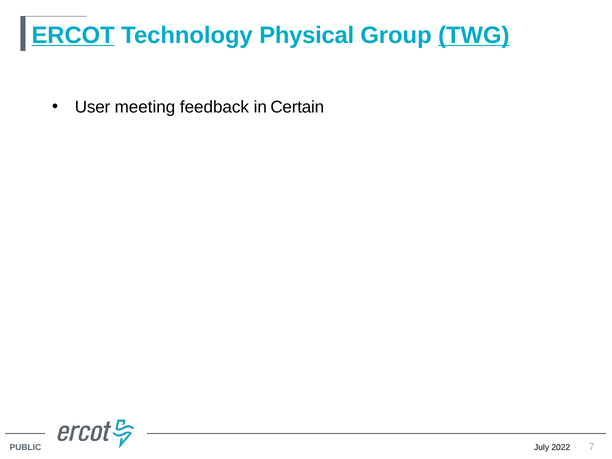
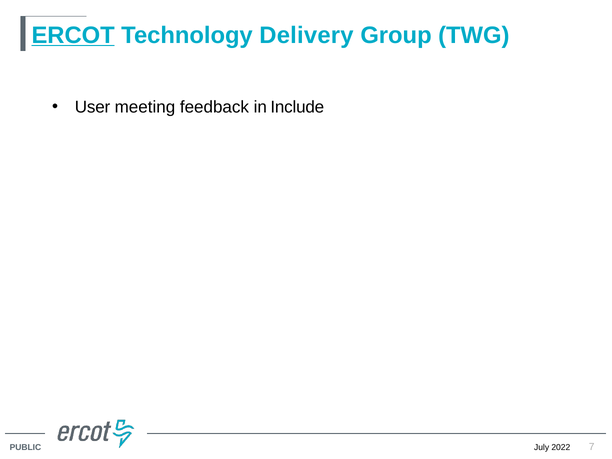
Physical: Physical -> Delivery (306, 35)
TWG underline: present -> none (474, 35)
Certain: Certain -> Include (297, 107)
